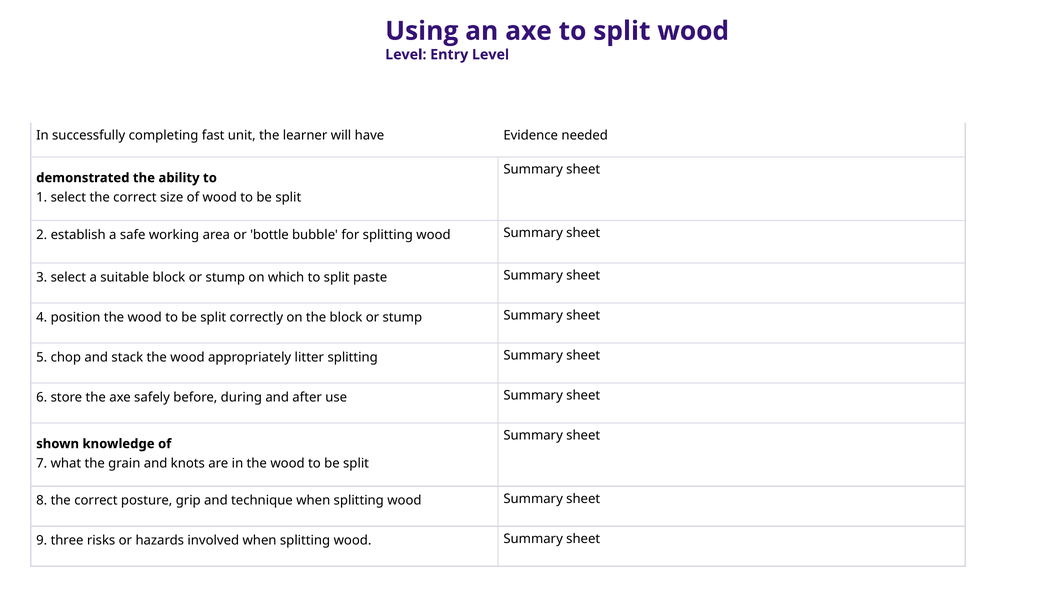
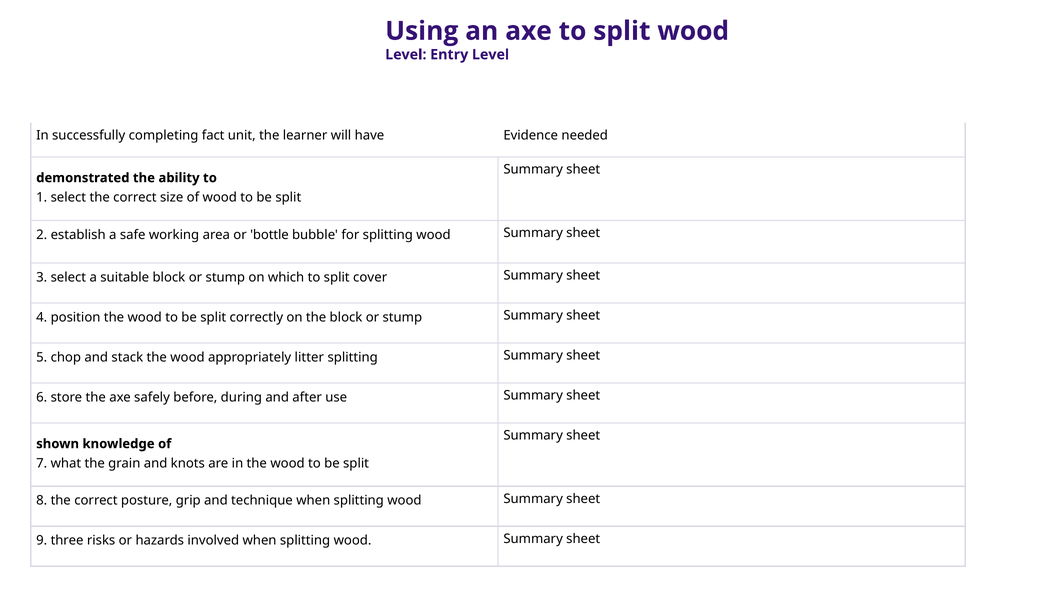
fast: fast -> fact (213, 135)
paste: paste -> cover (370, 277)
